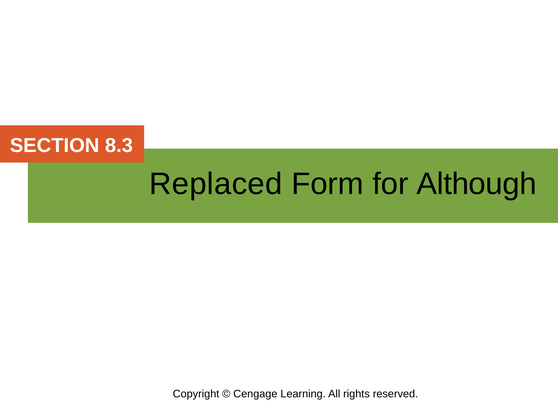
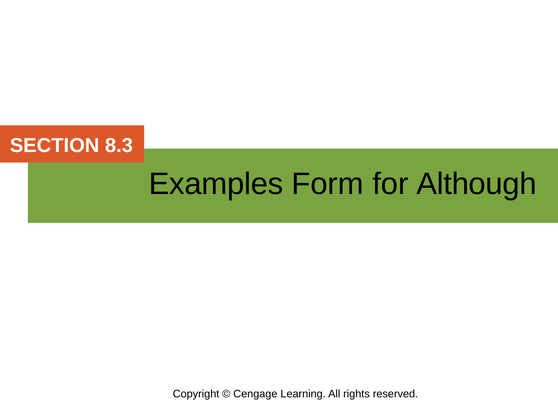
Replaced: Replaced -> Examples (216, 184)
